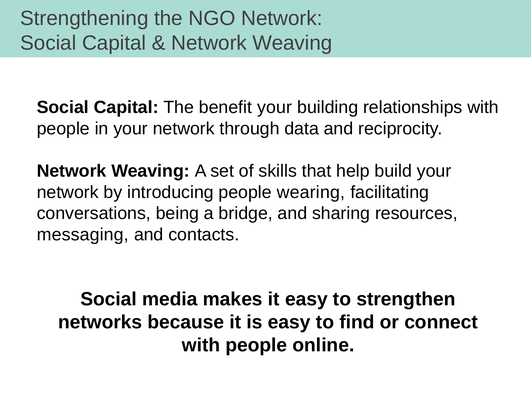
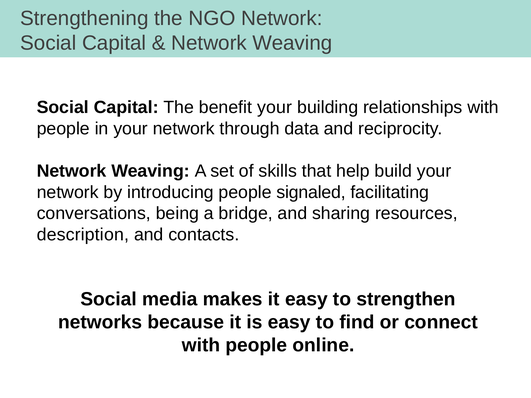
wearing: wearing -> signaled (311, 192)
messaging: messaging -> description (83, 235)
